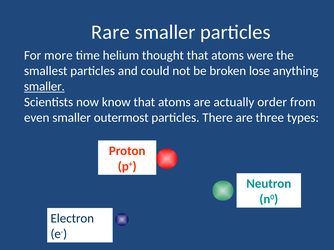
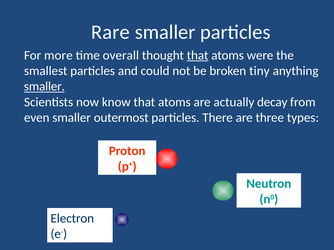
helium: helium -> overall (121, 55)
that underline: none -> present (198, 55)
lose: lose -> tiny (259, 71)
order: order -> decay (272, 102)
